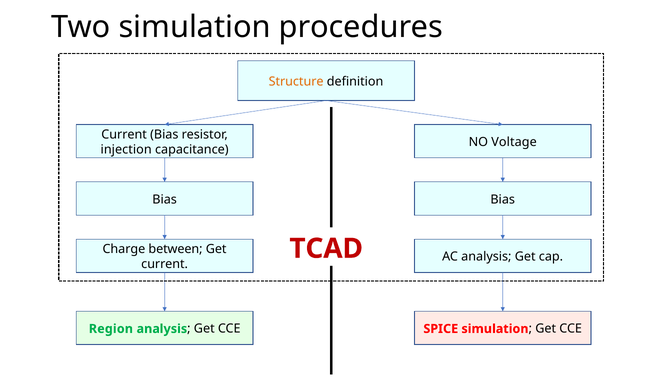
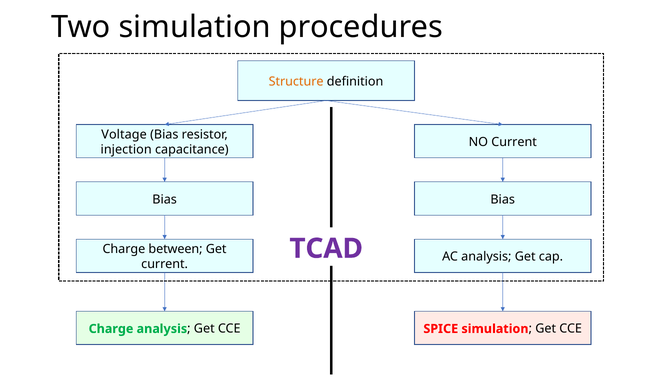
Current: Current -> Voltage (124, 135)
NO Voltage: Voltage -> Current (514, 142)
TCAD colour: red -> purple (326, 249)
Region: Region -> Charge (111, 329)
